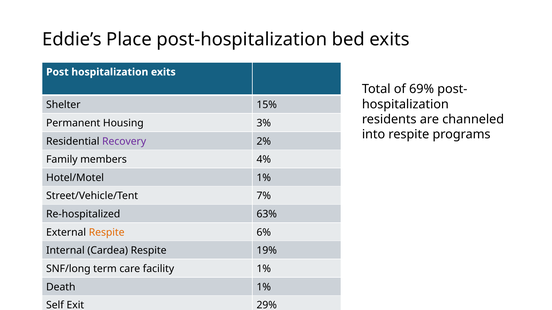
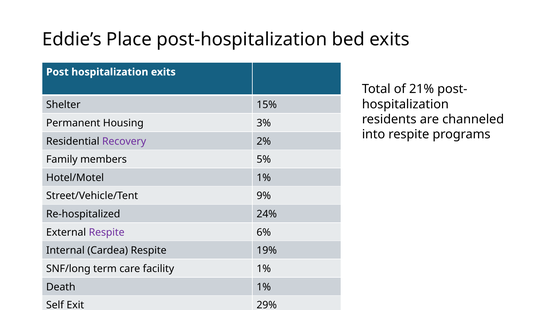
69%: 69% -> 21% (422, 89)
4%: 4% -> 5% (264, 160)
7%: 7% -> 9% (264, 196)
63%: 63% -> 24% (267, 214)
Respite colour: orange -> purple (107, 233)
